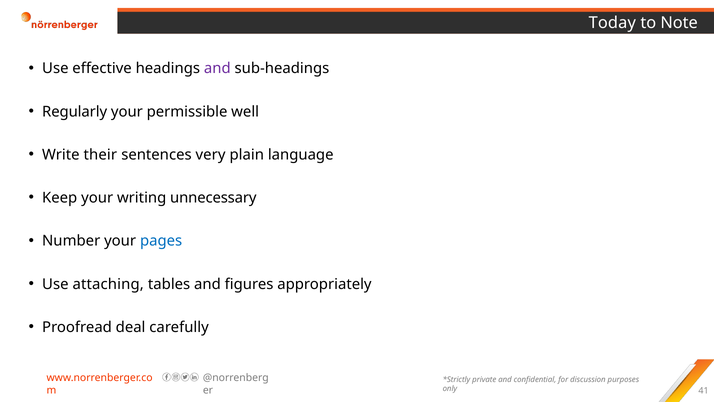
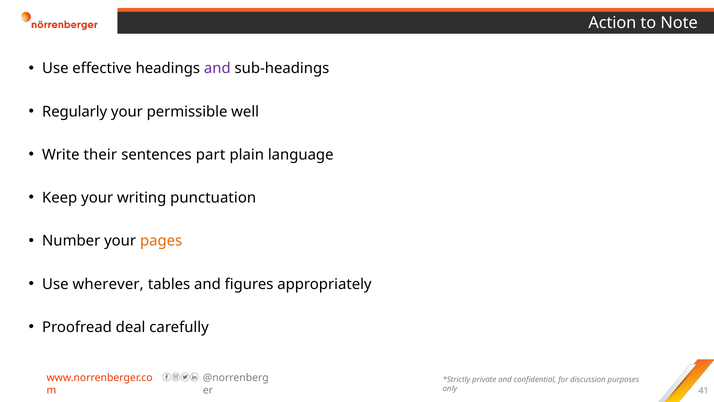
Today: Today -> Action (612, 23)
very: very -> part (211, 155)
unnecessary: unnecessary -> punctuation (213, 198)
pages colour: blue -> orange (161, 241)
attaching: attaching -> wherever (108, 284)
